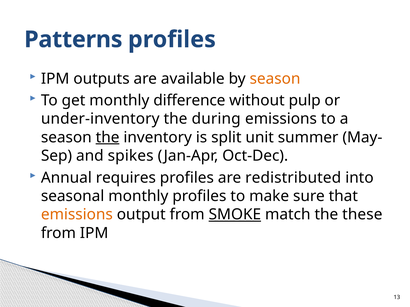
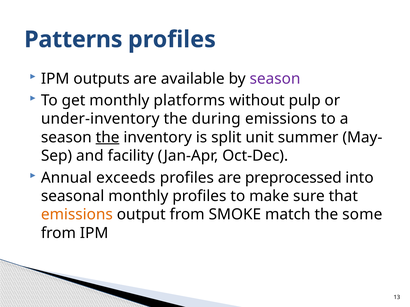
season colour: orange -> purple (275, 79)
difference: difference -> platforms (189, 101)
spikes: spikes -> facility (131, 156)
requires: requires -> exceeds (126, 178)
redistributed: redistributed -> preprocessed (293, 178)
SMOKE underline: present -> none (235, 215)
these: these -> some (362, 215)
